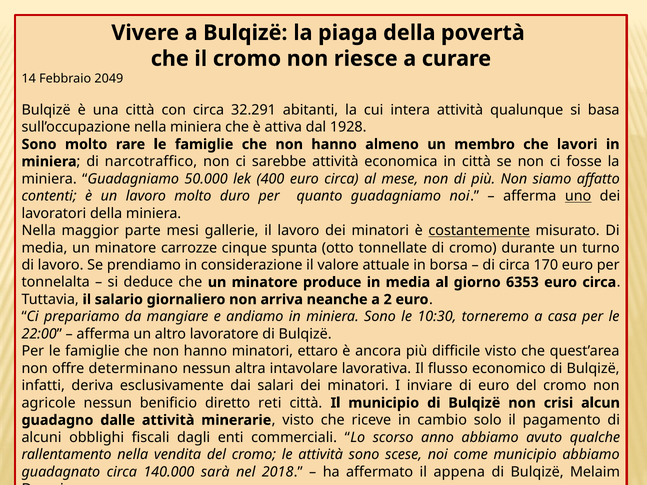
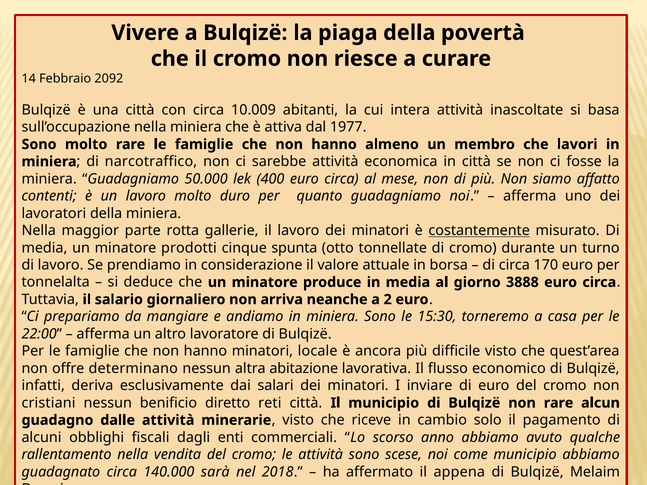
2049: 2049 -> 2092 (109, 79)
32.291: 32.291 -> 10.009 (254, 110)
qualunque: qualunque -> inascoltate (527, 110)
1928: 1928 -> 1977 (348, 127)
uno underline: present -> none (578, 196)
mesi: mesi -> rotta (183, 231)
carrozze: carrozze -> prodotti (189, 248)
6353: 6353 -> 3888 (522, 282)
10:30: 10:30 -> 15:30 (437, 317)
ettaro: ettaro -> locale (318, 351)
intavolare: intavolare -> abitazione (304, 369)
agricole: agricole -> cristiani (49, 403)
non crisi: crisi -> rare (559, 403)
